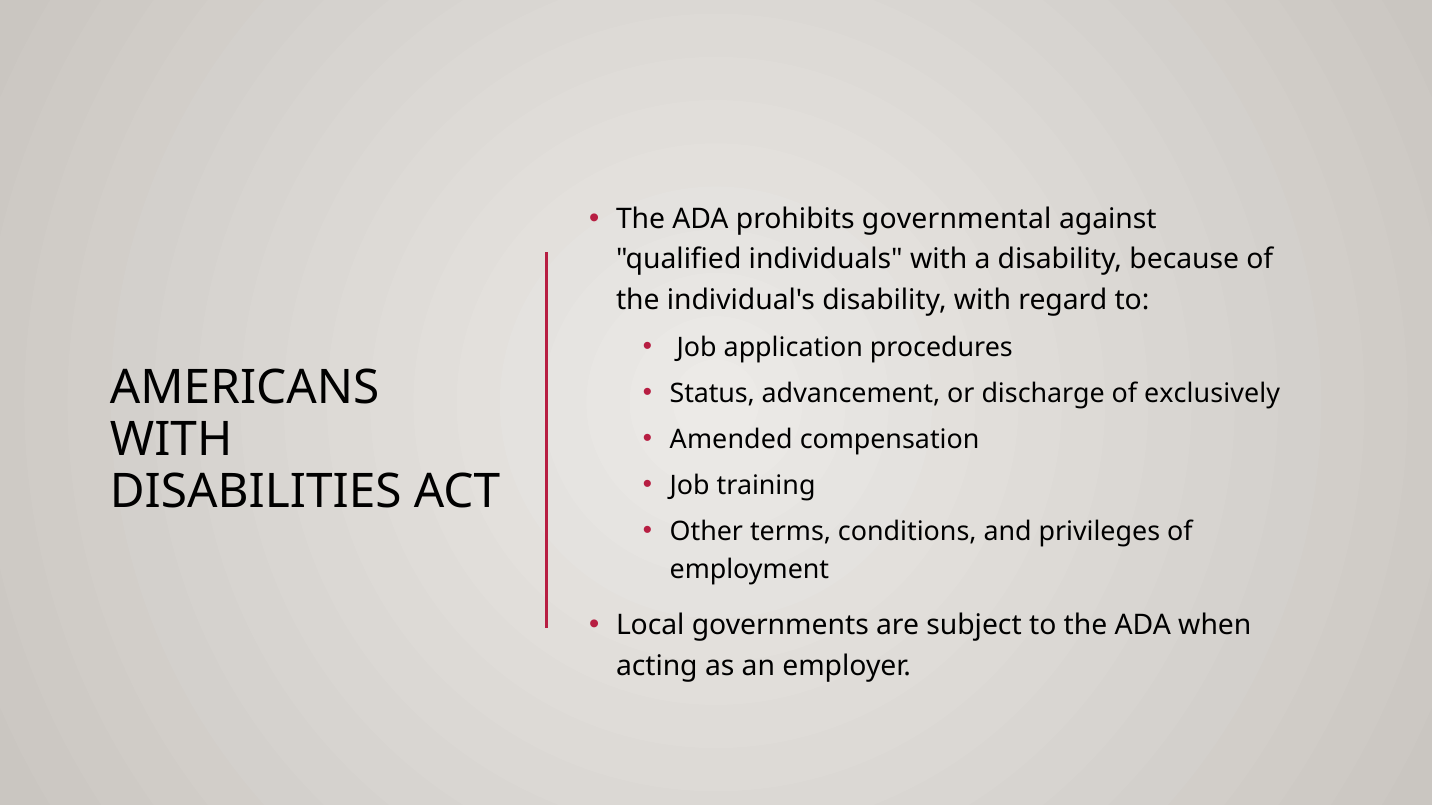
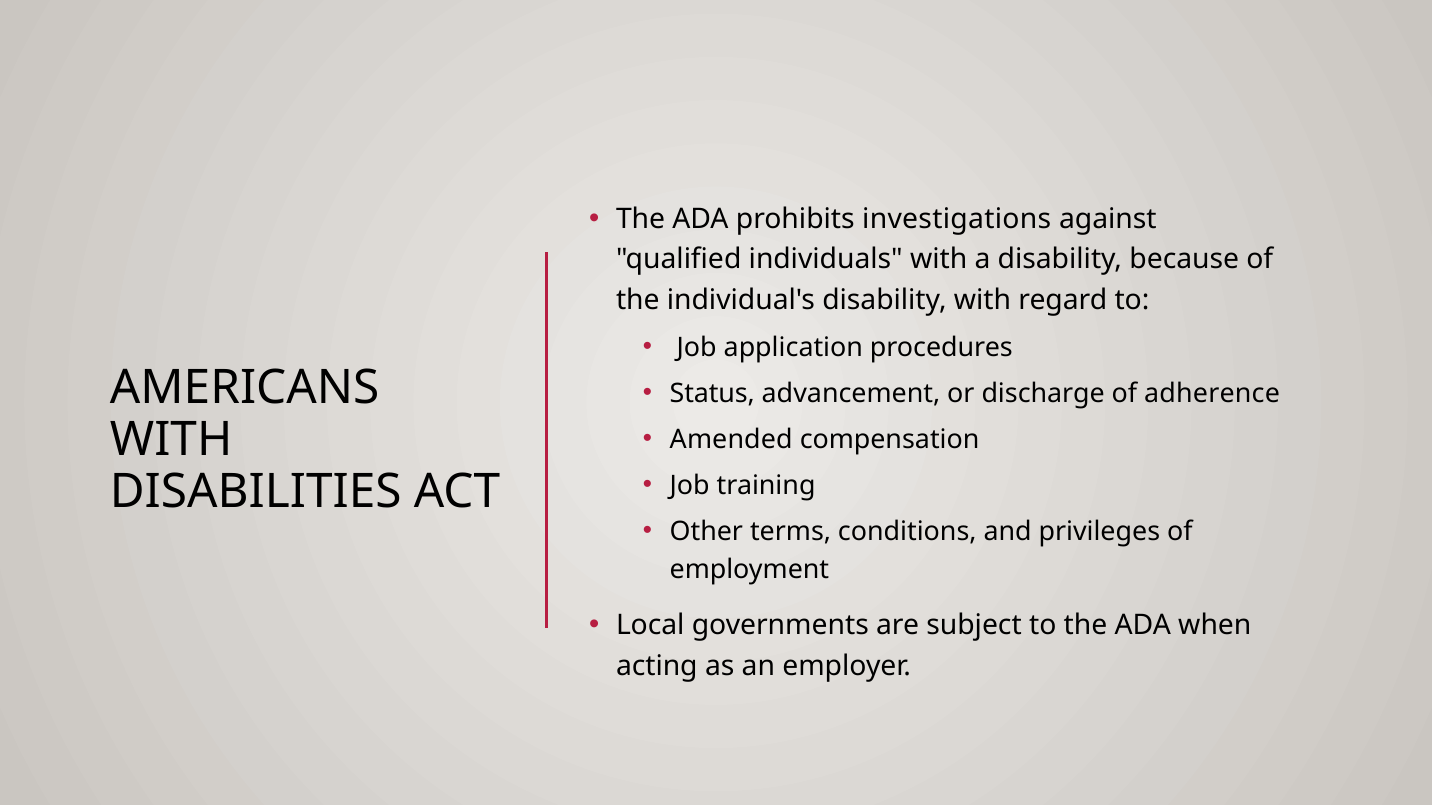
governmental: governmental -> investigations (957, 219)
exclusively: exclusively -> adherence (1212, 394)
